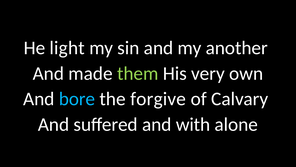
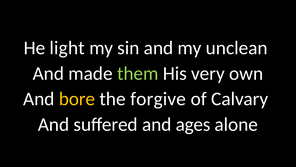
another: another -> unclean (237, 48)
bore colour: light blue -> yellow (77, 99)
with: with -> ages (193, 124)
